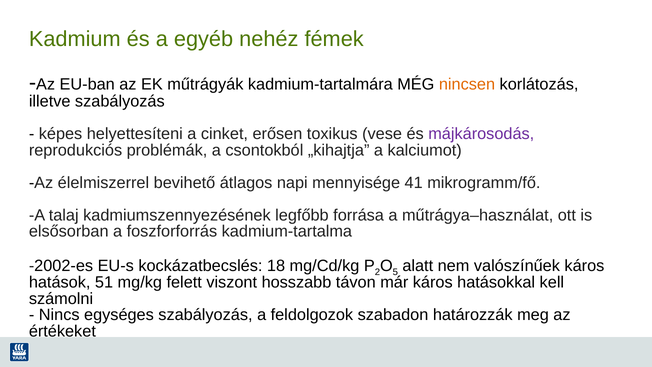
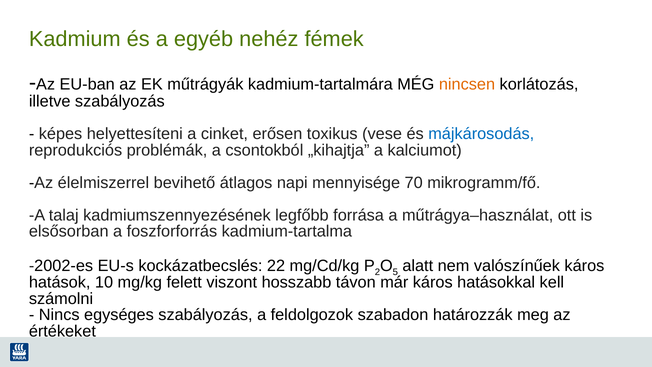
májkárosodás colour: purple -> blue (481, 134)
41: 41 -> 70 (414, 183)
18: 18 -> 22 (276, 266)
51: 51 -> 10 (104, 282)
